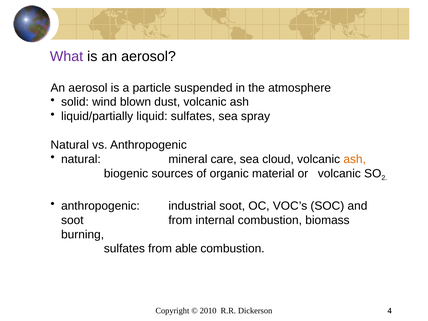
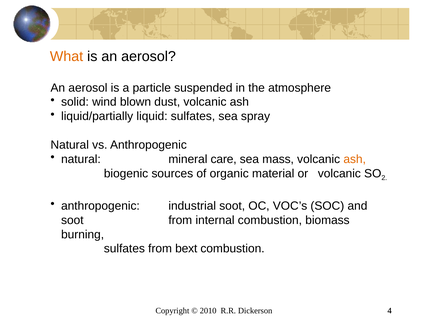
What colour: purple -> orange (67, 56)
cloud: cloud -> mass (278, 159)
able: able -> bext (186, 249)
